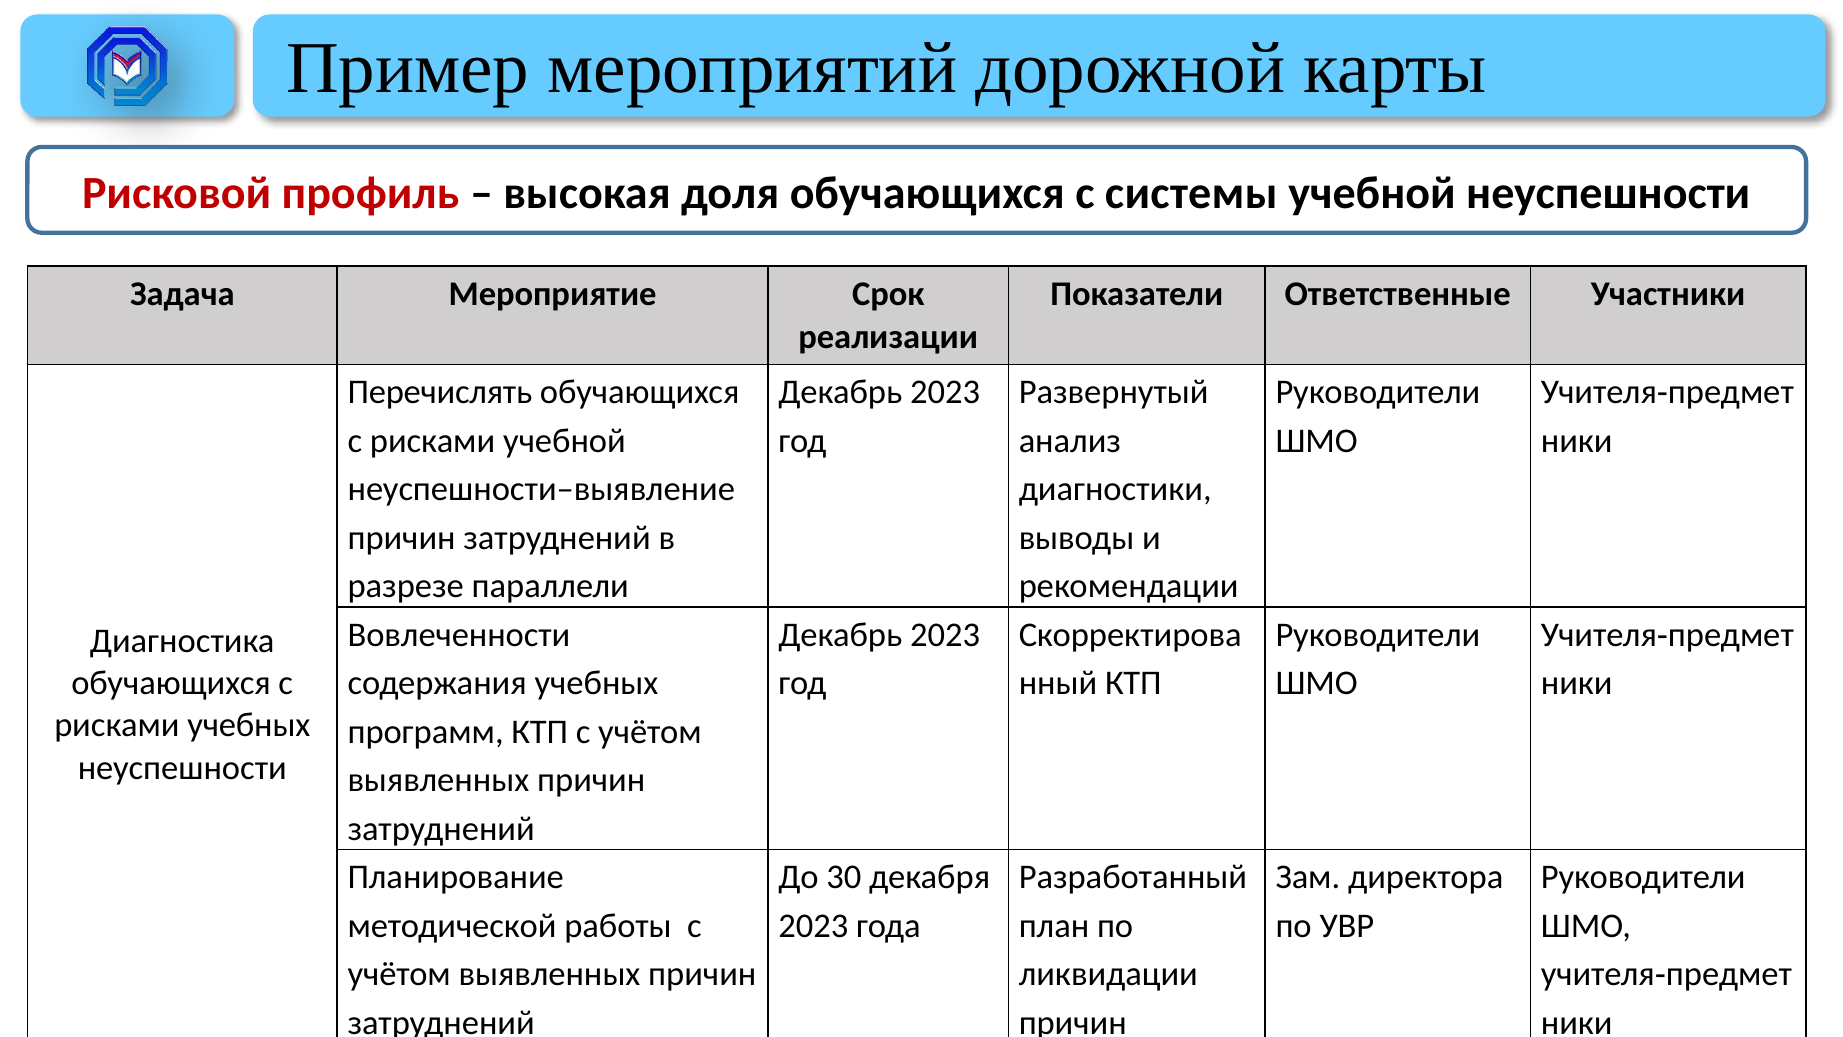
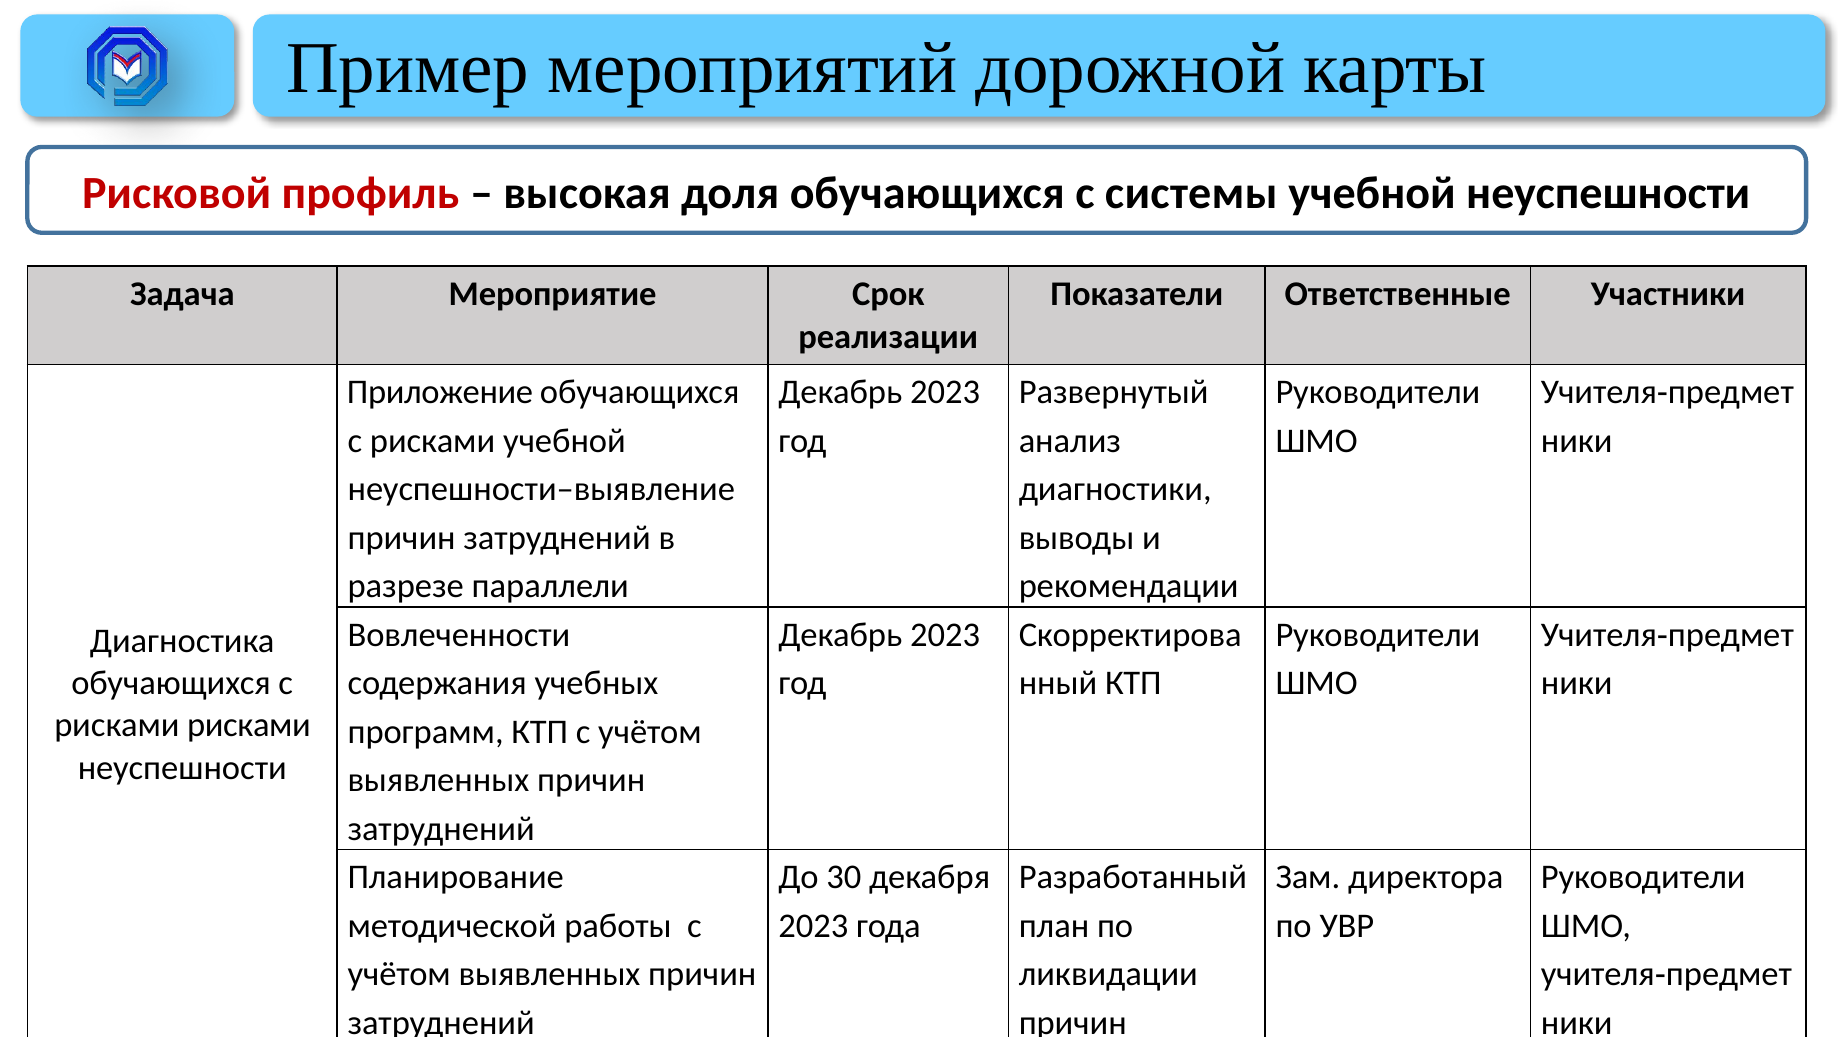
Перечислять: Перечислять -> Приложение (440, 392)
рисками учебных: учебных -> рисками (249, 725)
